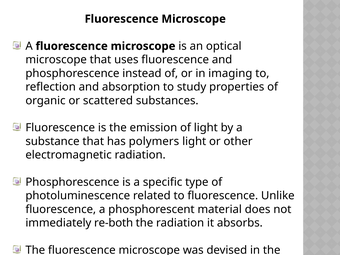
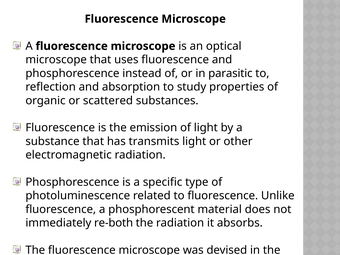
imaging: imaging -> parasitic (230, 73)
polymers: polymers -> transmits (154, 141)
